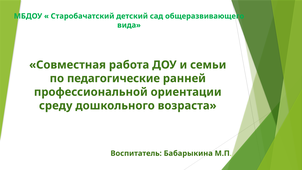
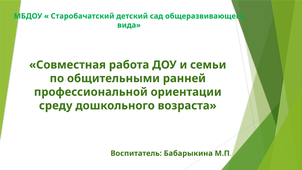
педагогические: педагогические -> общительными (113, 78)
